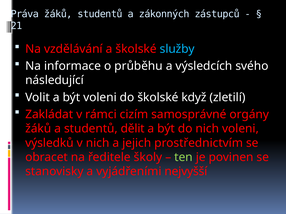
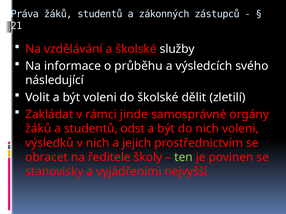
služby colour: light blue -> white (177, 49)
když: když -> dělit (194, 98)
cizím: cizím -> jinde (134, 115)
dělit: dělit -> odst (133, 129)
